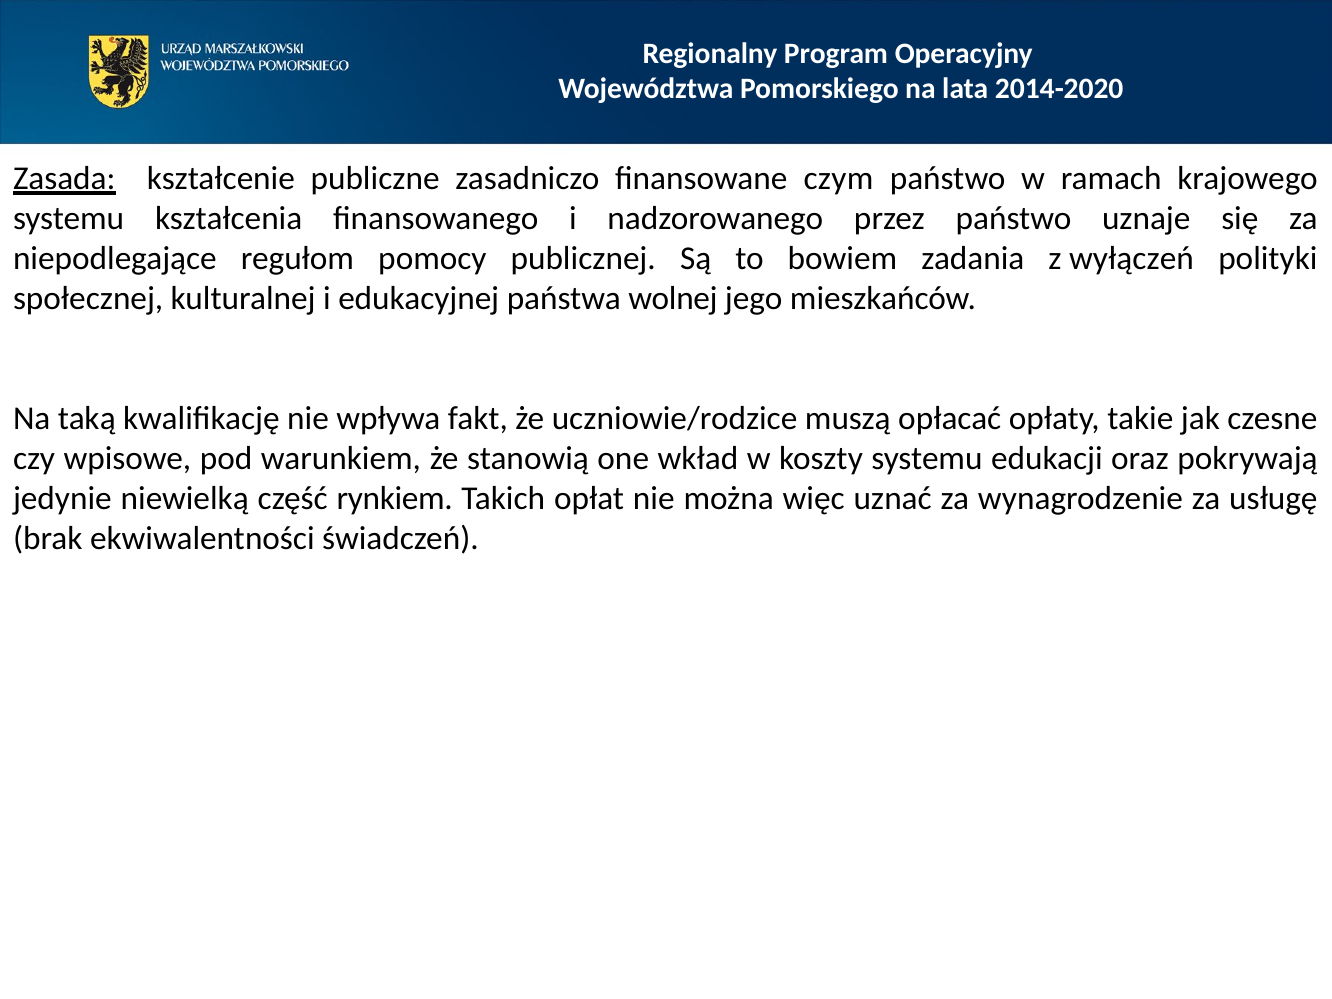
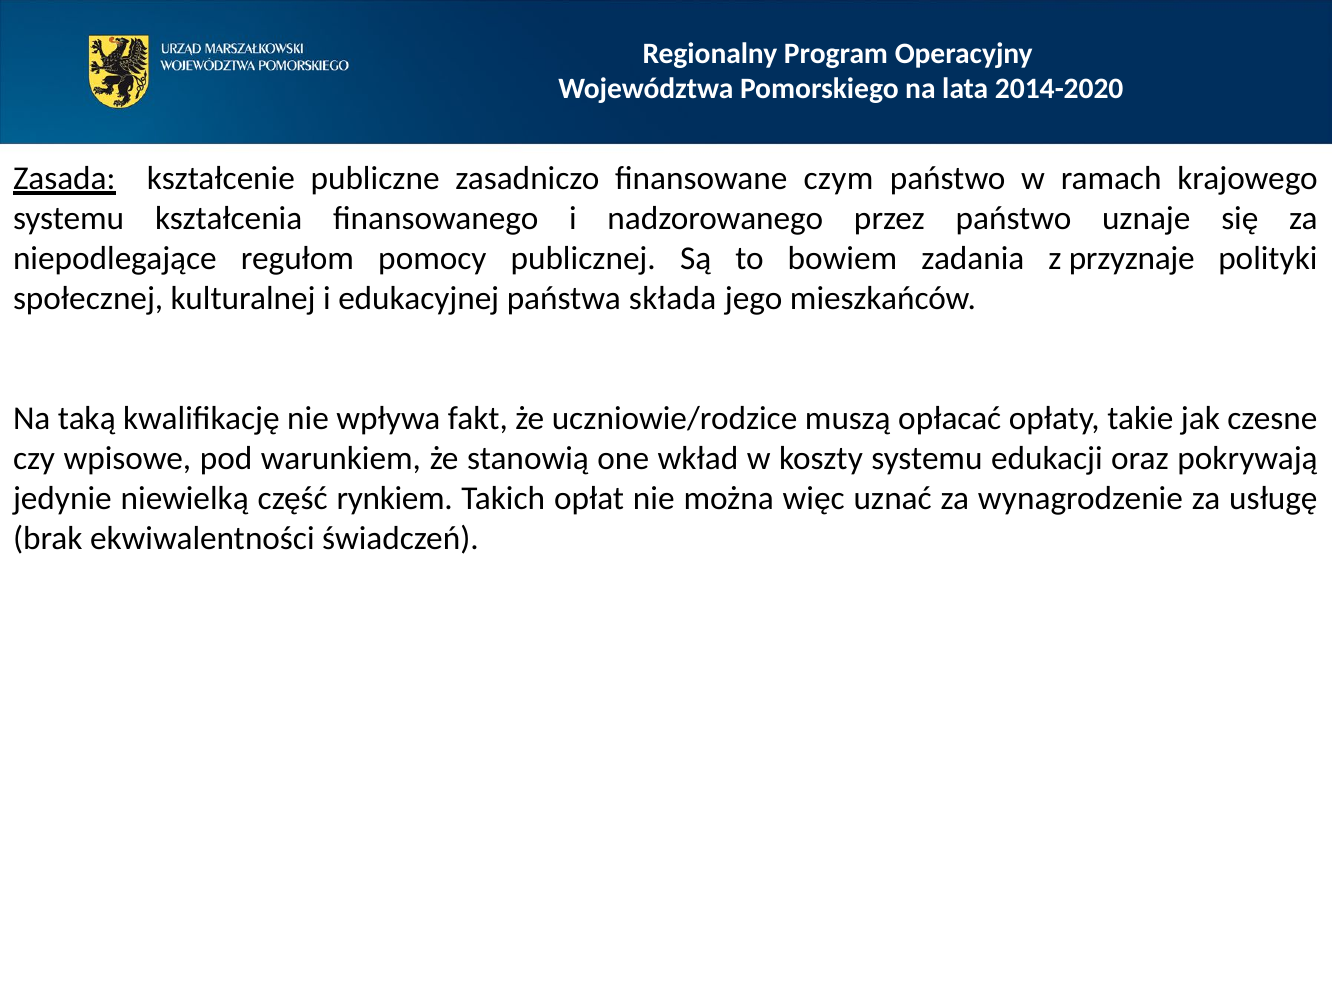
wyłączeń: wyłączeń -> przyznaje (1132, 259)
wolnej: wolnej -> składa (673, 299)
